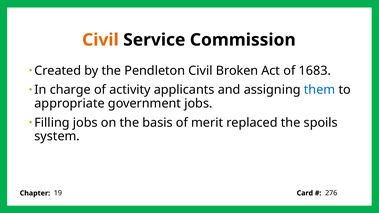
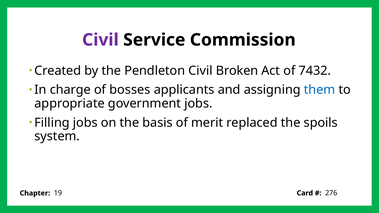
Civil colour: orange -> purple (100, 40)
1683: 1683 -> 7432 (315, 71)
activity: activity -> bosses (130, 90)
